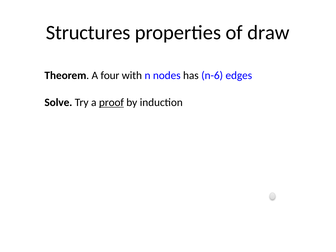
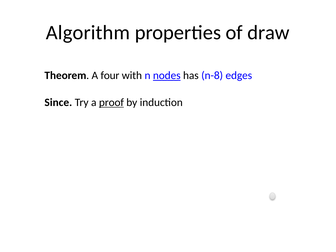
Structures: Structures -> Algorithm (88, 33)
nodes underline: none -> present (167, 76)
n-6: n-6 -> n-8 (212, 76)
Solve: Solve -> Since (58, 102)
